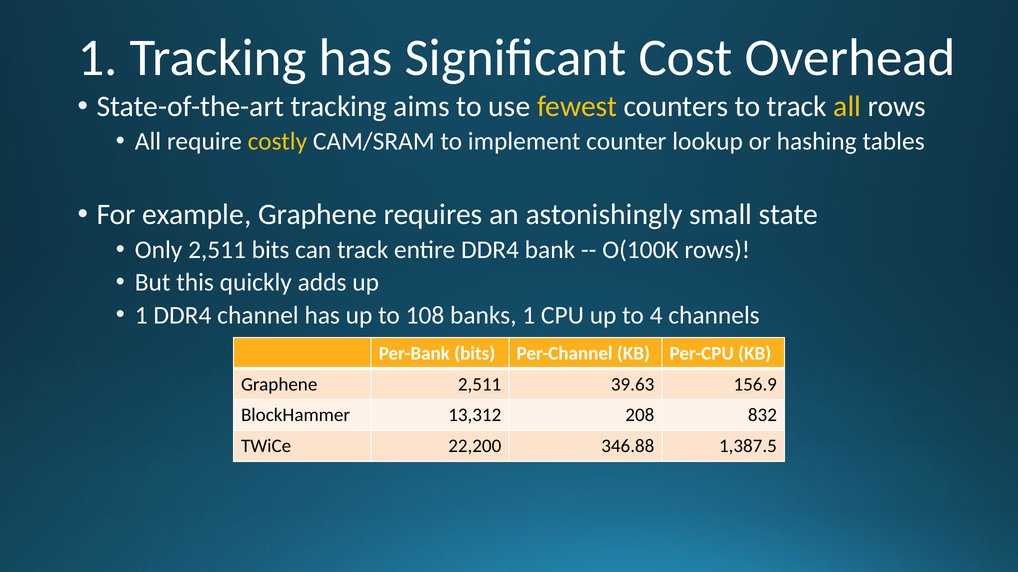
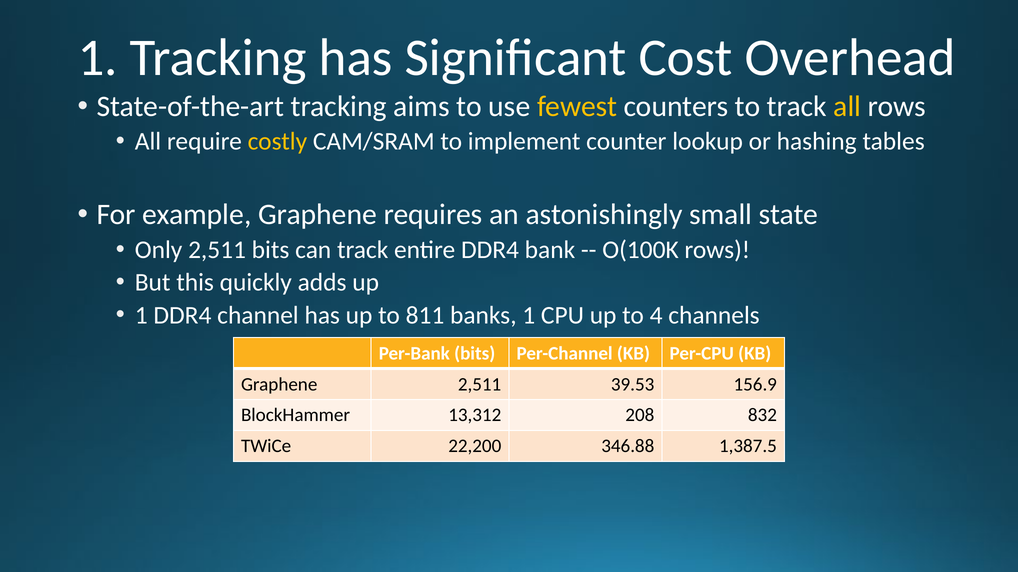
108: 108 -> 811 (425, 315)
39.63: 39.63 -> 39.53 (633, 385)
